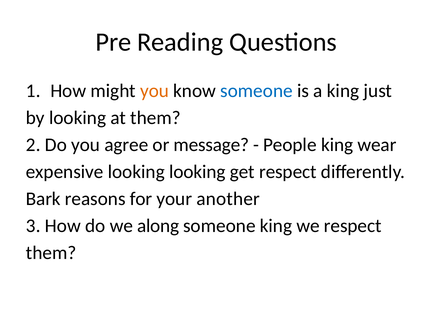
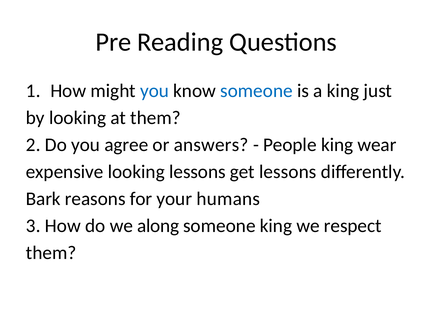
you colour: orange -> blue (155, 91)
message: message -> answers (211, 145)
looking looking: looking -> lessons (197, 172)
get respect: respect -> lessons (288, 172)
another: another -> humans (228, 199)
